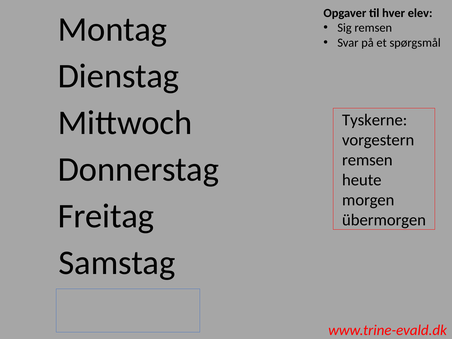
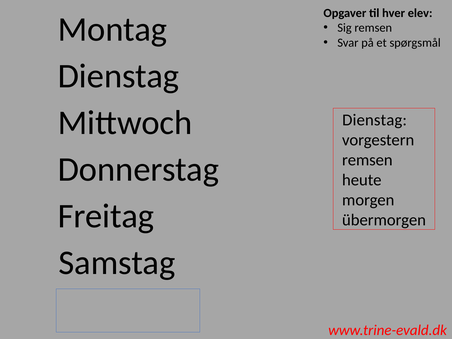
Tyskerne: Tyskerne -> Dienstag (375, 120)
